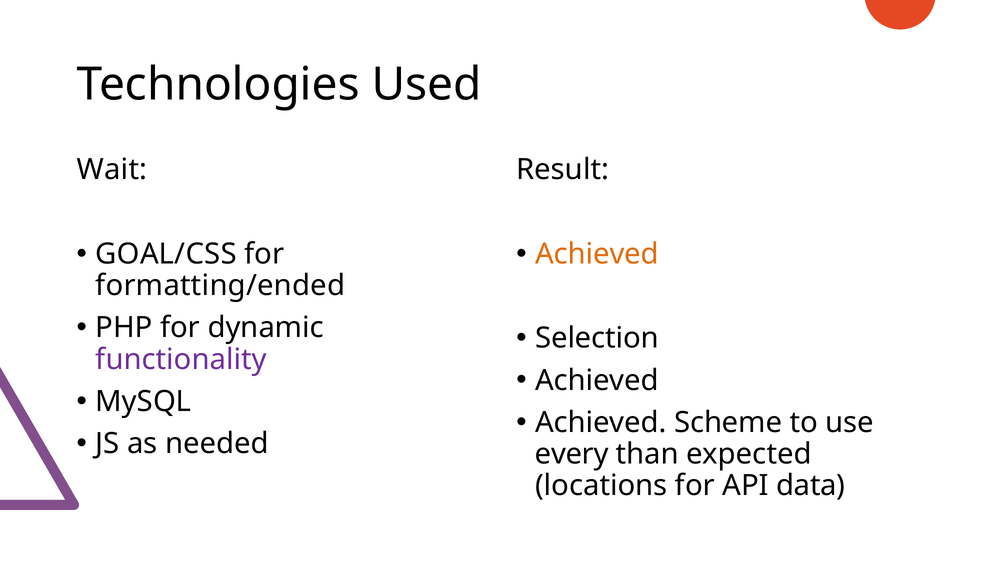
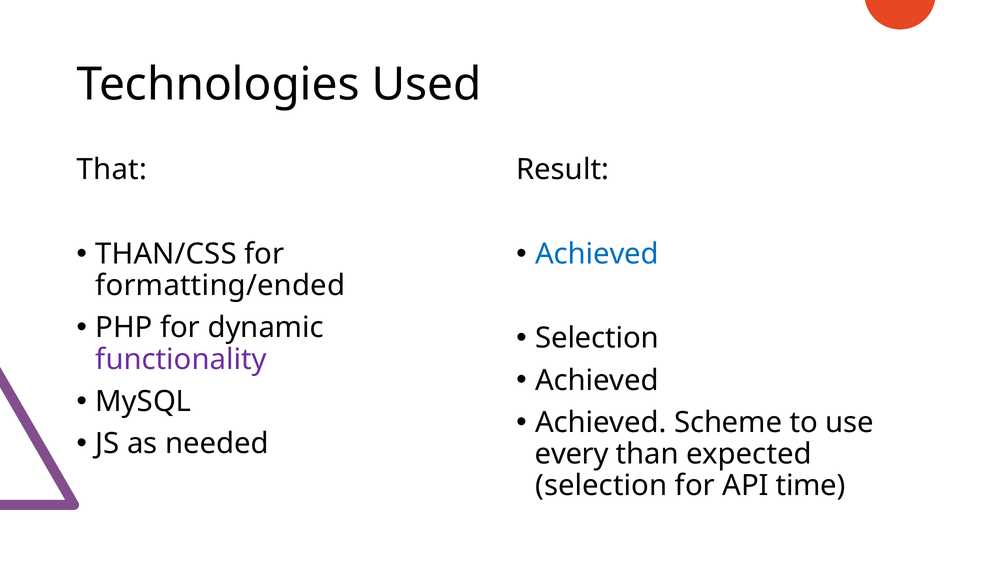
Wait: Wait -> That (112, 170)
GOAL/CSS: GOAL/CSS -> THAN/CSS (166, 254)
Achieved colour: orange -> blue (597, 254)
locations: locations -> selection (601, 486)
data: data -> time (811, 486)
